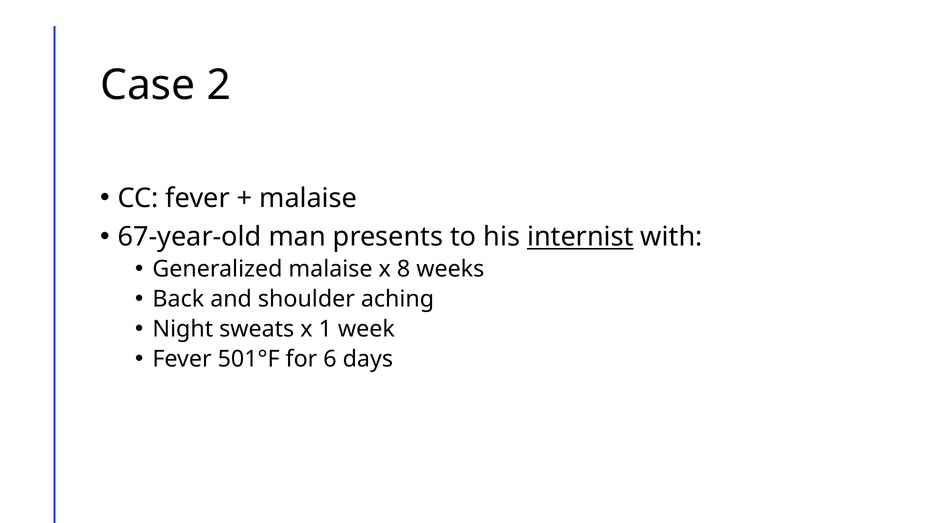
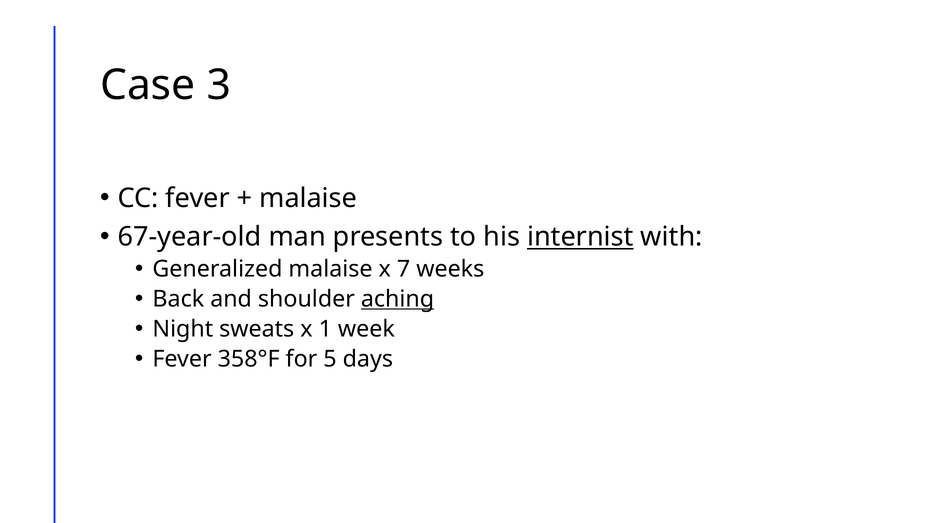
2: 2 -> 3 (219, 85)
8: 8 -> 7 (404, 269)
aching underline: none -> present (398, 299)
501°F: 501°F -> 358°F (249, 359)
6: 6 -> 5 (330, 359)
